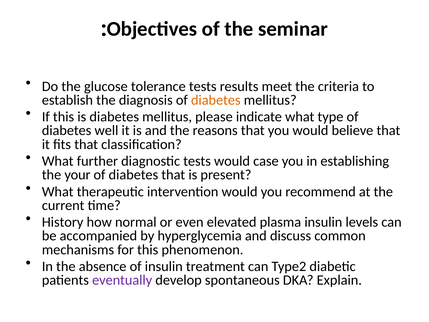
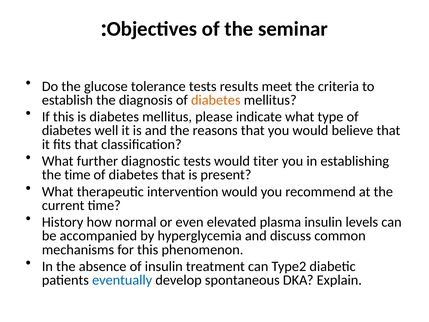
case: case -> titer (266, 161)
the your: your -> time (77, 175)
eventually colour: purple -> blue (122, 280)
